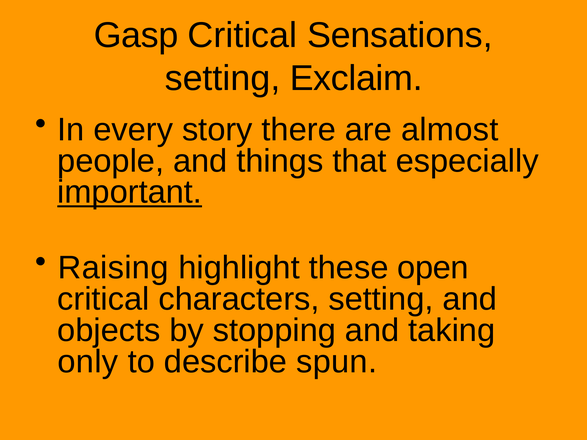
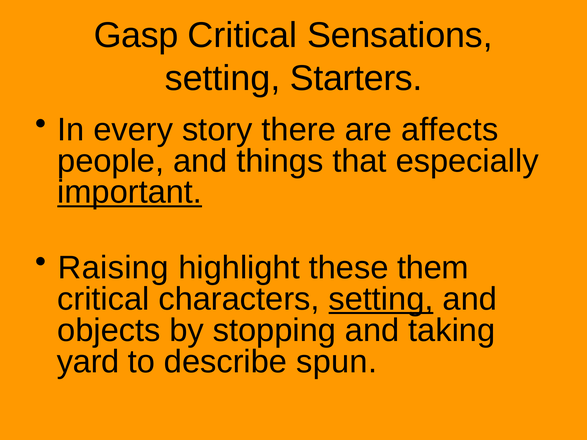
Exclaim: Exclaim -> Starters (356, 78)
almost: almost -> affects (450, 130)
open: open -> them (433, 268)
setting underline: none -> present (381, 299)
only: only -> yard (88, 362)
